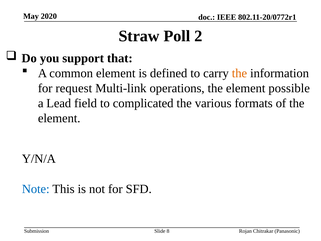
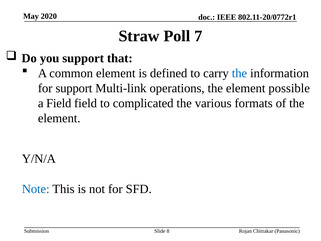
2: 2 -> 7 (198, 36)
the colour: orange -> blue (239, 73)
for request: request -> support (74, 88)
a Lead: Lead -> Field (59, 103)
